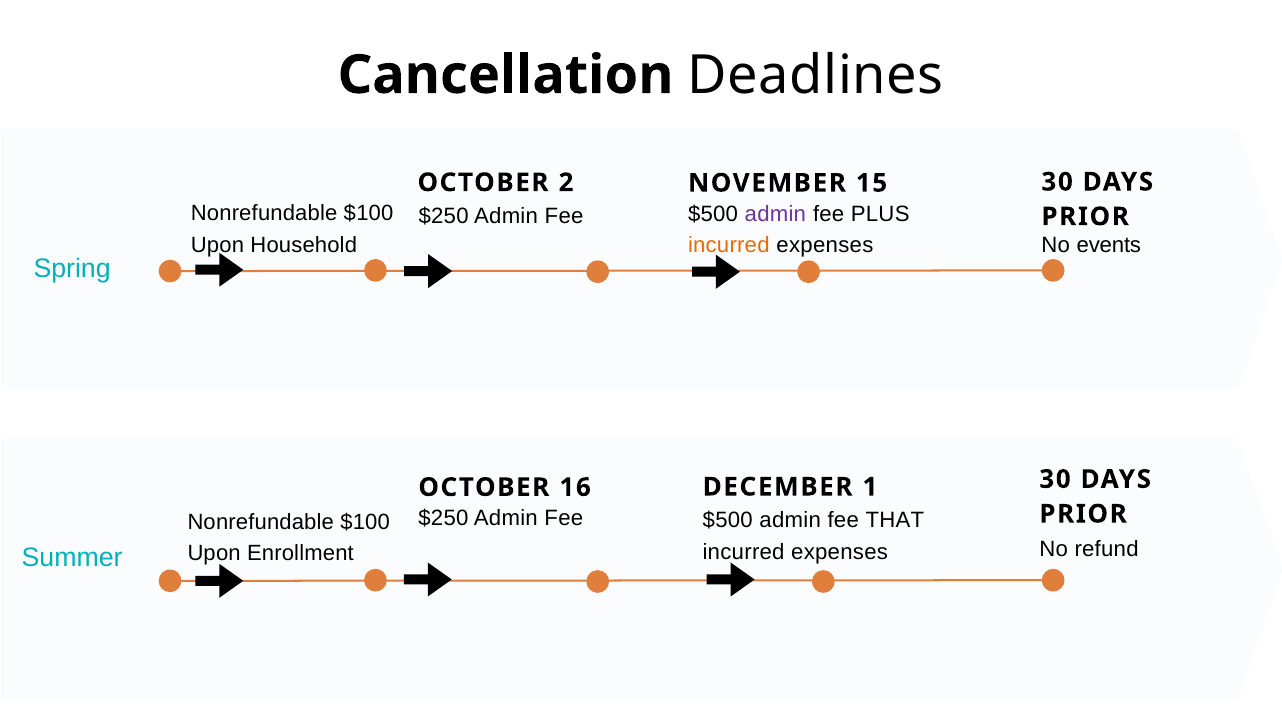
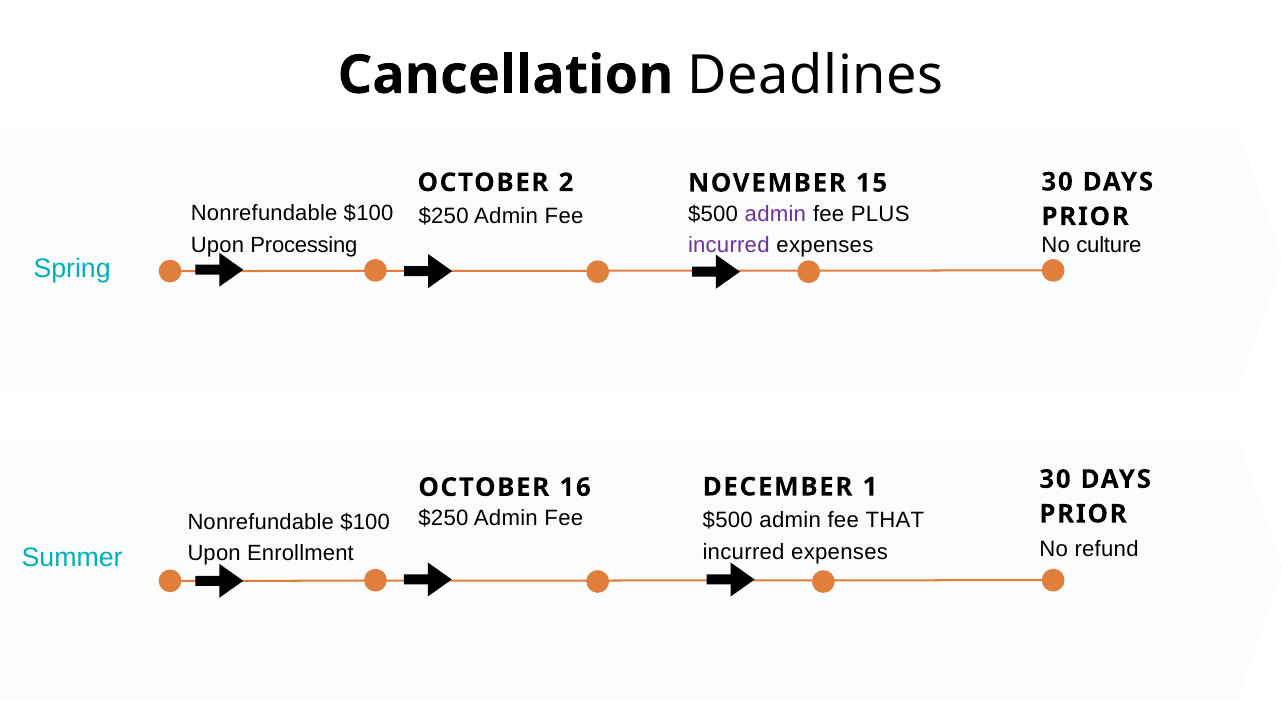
Household: Household -> Processing (304, 245)
events: events -> culture (1109, 245)
incurred colour: orange -> purple (729, 245)
